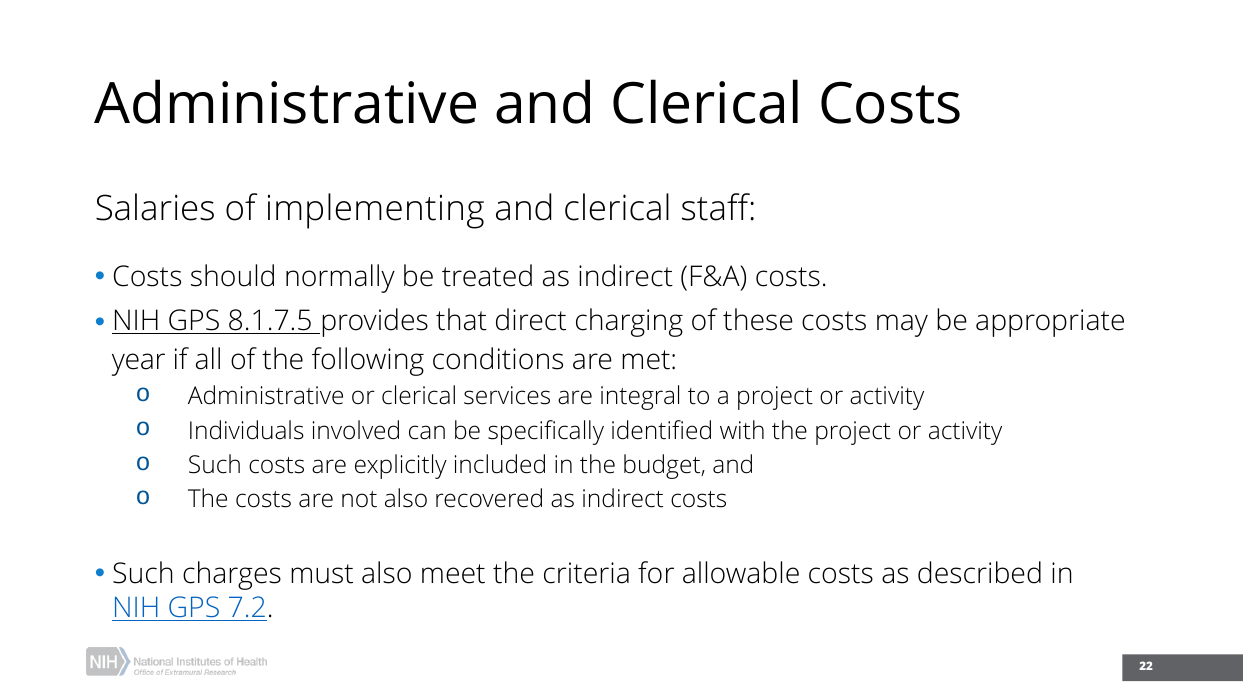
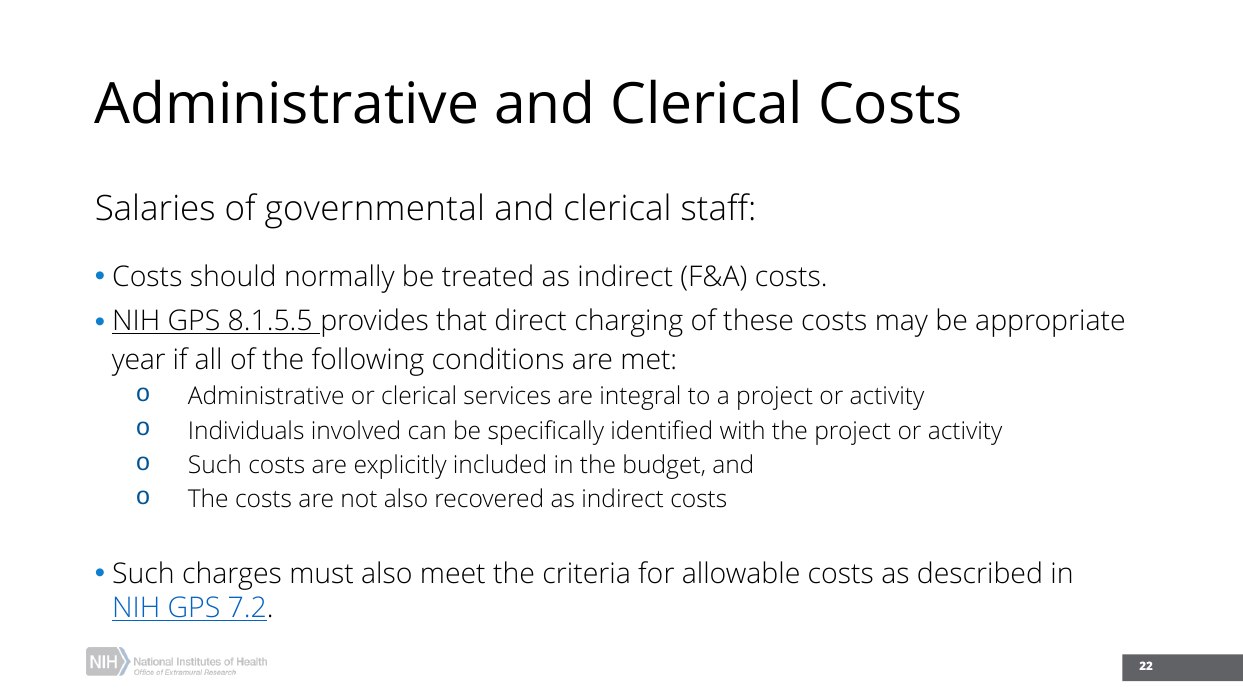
implementing: implementing -> governmental (375, 209)
8.1.7.5: 8.1.7.5 -> 8.1.5.5 (270, 322)
